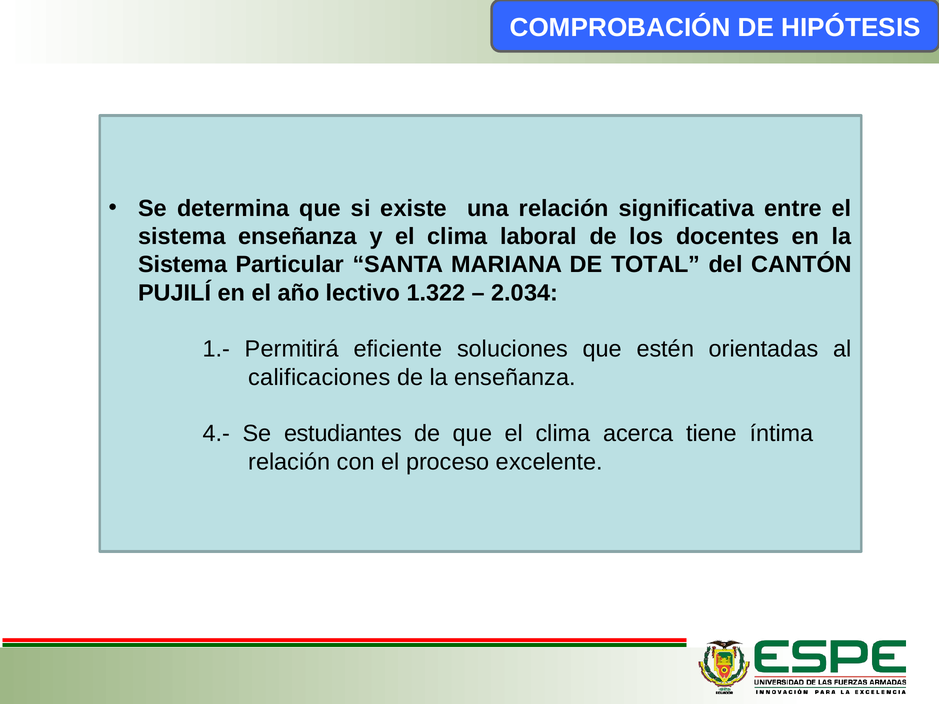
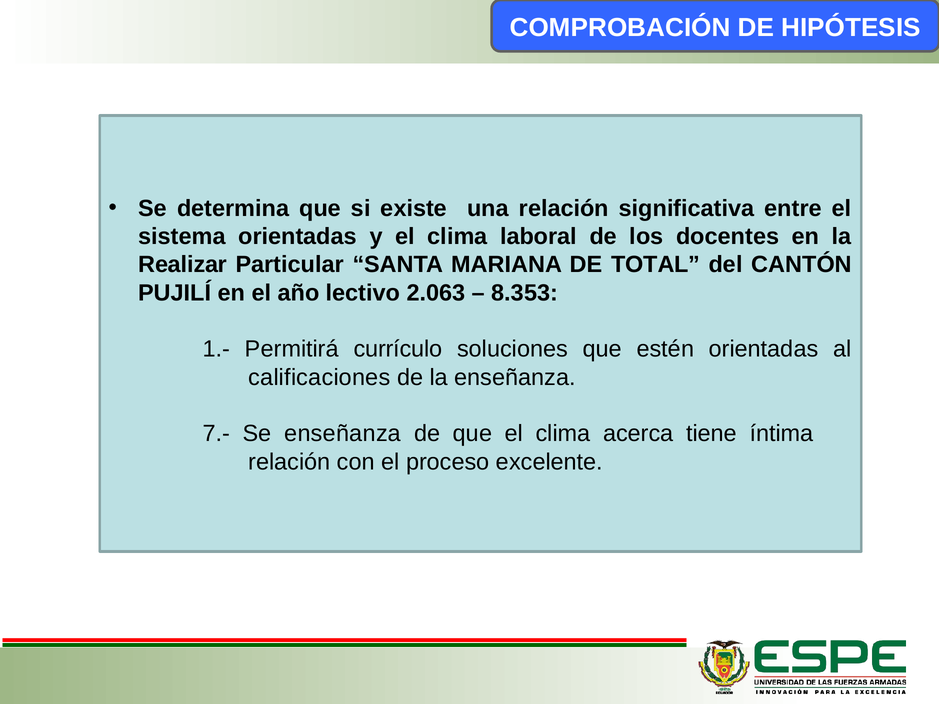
sistema enseñanza: enseñanza -> orientadas (298, 237)
Sistema: Sistema -> Realizar (183, 265)
1.322: 1.322 -> 2.063 (436, 293)
2.034: 2.034 -> 8.353 (525, 293)
eficiente: eficiente -> currículo (398, 349)
4.-: 4.- -> 7.- (217, 434)
Se estudiantes: estudiantes -> enseñanza (343, 434)
